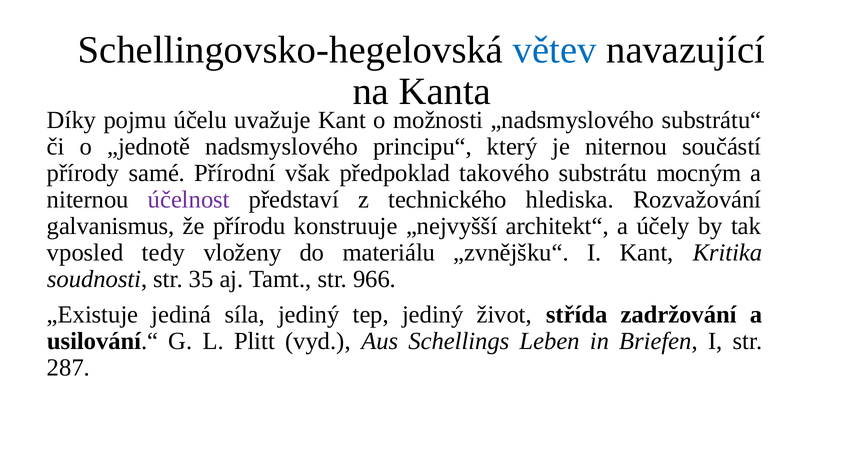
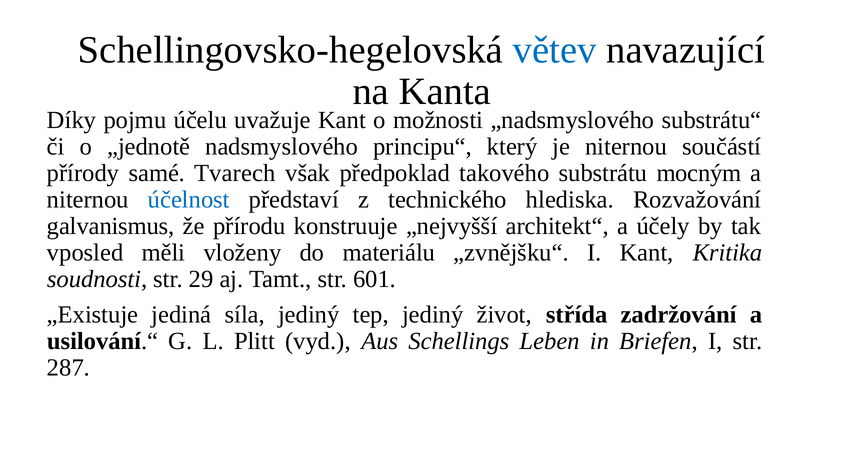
Přírodní: Přírodní -> Tvarech (235, 173)
účelnost colour: purple -> blue (189, 200)
tedy: tedy -> měli (164, 253)
35: 35 -> 29 (201, 280)
966: 966 -> 601 (375, 280)
